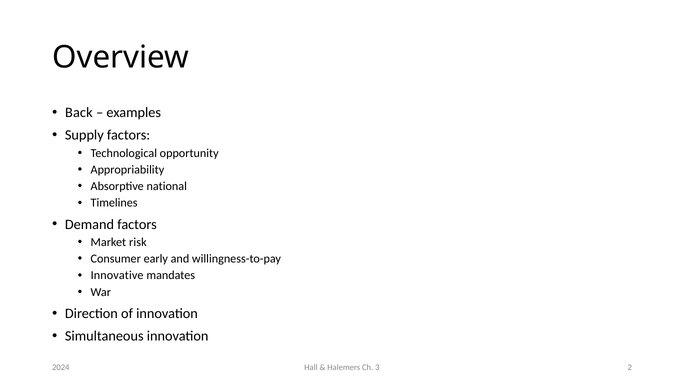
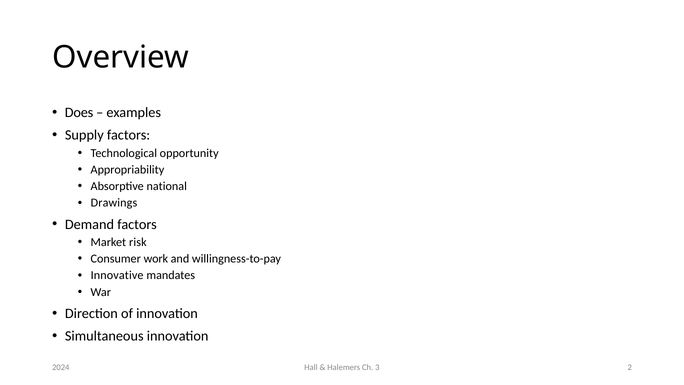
Back: Back -> Does (79, 113)
Timelines: Timelines -> Drawings (114, 203)
early: early -> work (156, 259)
